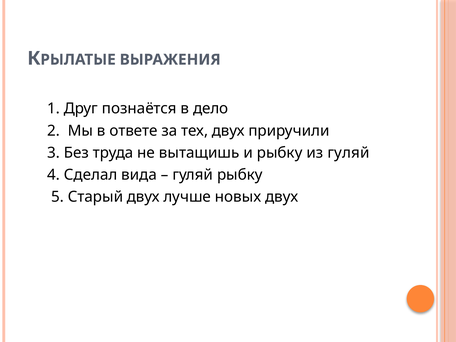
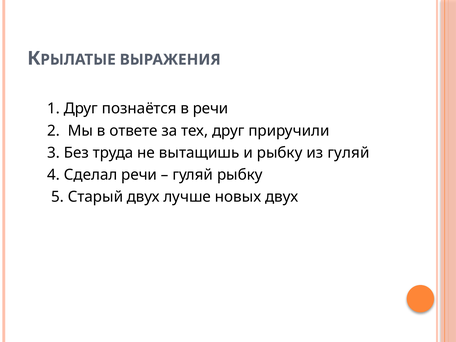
в дело: дело -> речи (211, 109)
тех двух: двух -> друг (228, 131)
Сделал вида: вида -> речи (139, 175)
